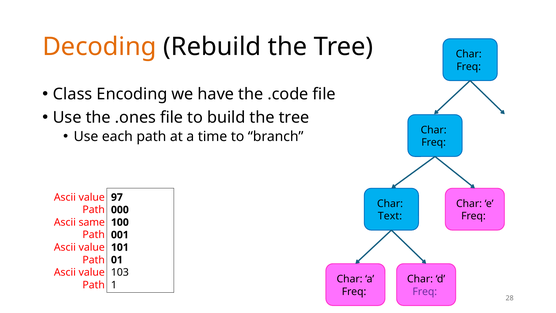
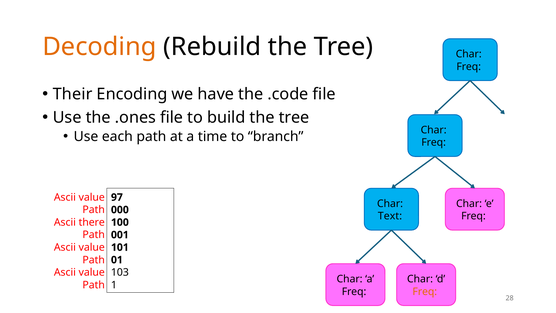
Class: Class -> Their (73, 94)
same: same -> there (92, 222)
Freq colour: purple -> orange (425, 291)
